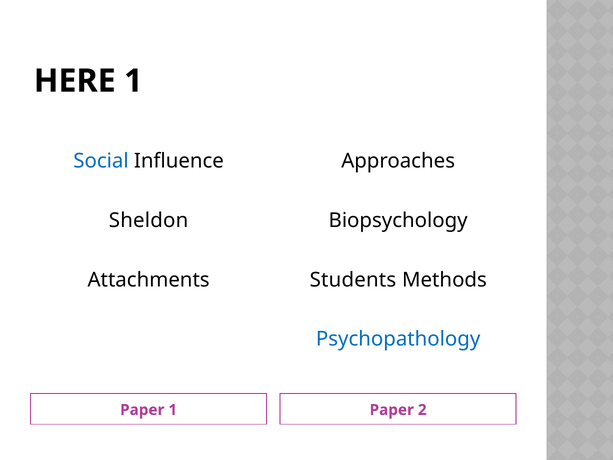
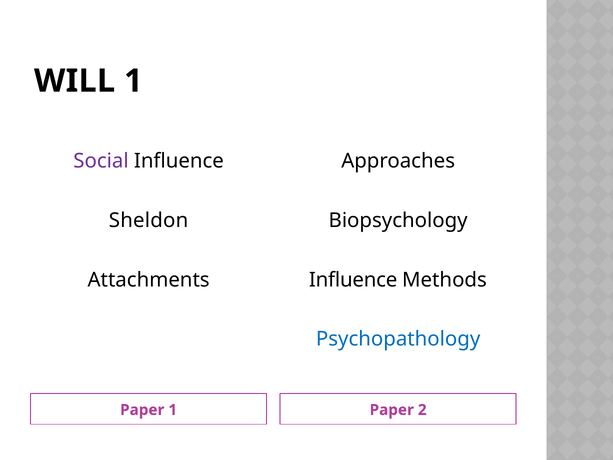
HERE: HERE -> WILL (75, 81)
Social colour: blue -> purple (101, 161)
Students: Students -> Influence (353, 280)
